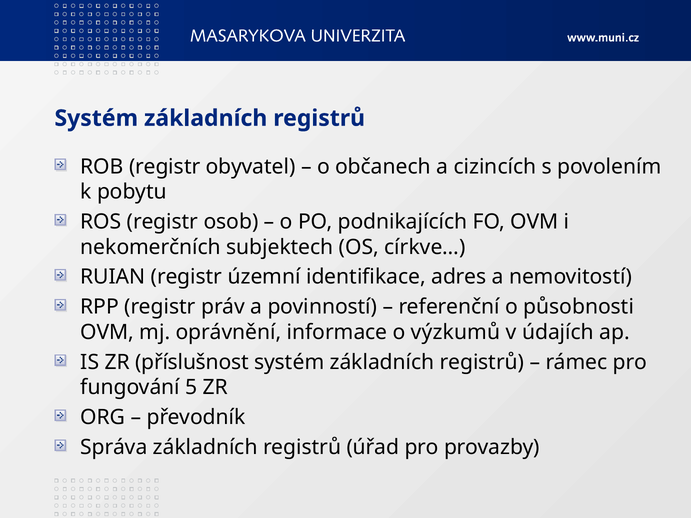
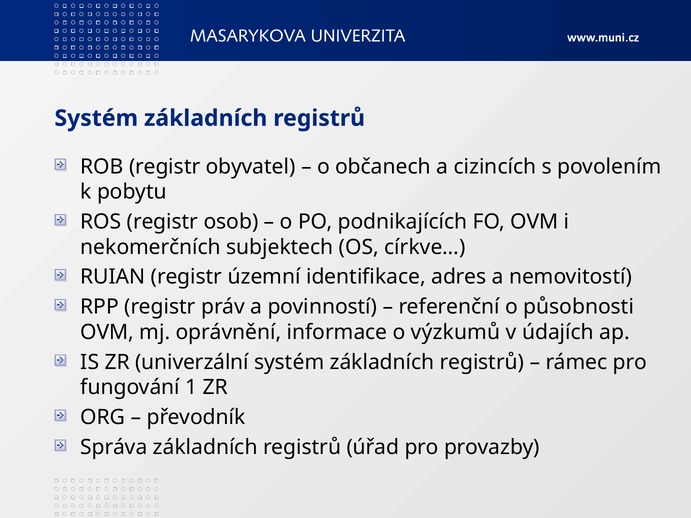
příslušnost: příslušnost -> univerzální (192, 362)
5: 5 -> 1 (191, 388)
